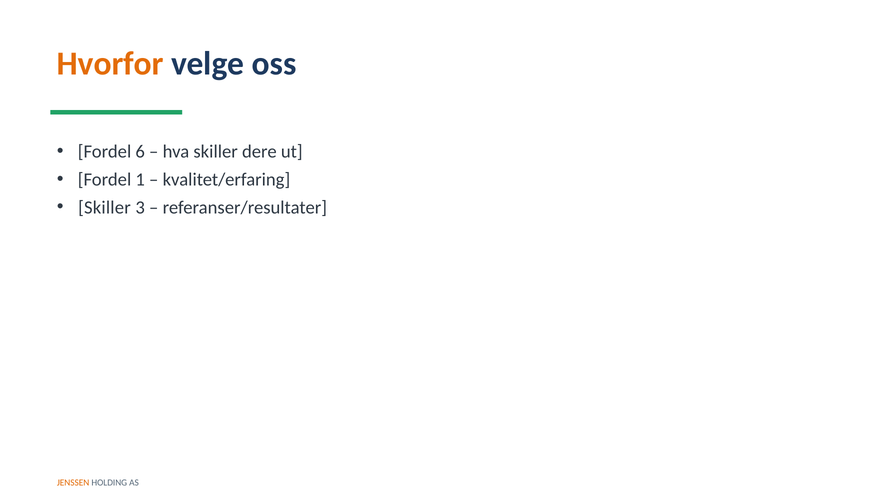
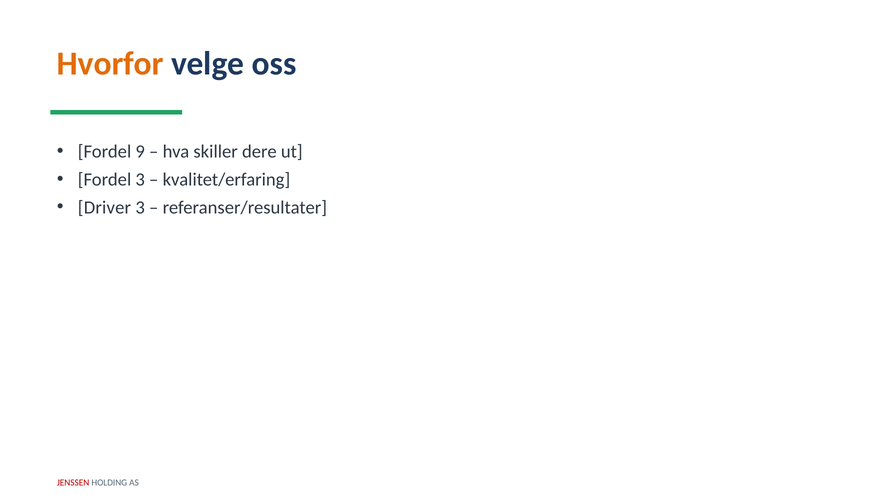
6: 6 -> 9 (140, 151)
Fordel 1: 1 -> 3 (140, 179)
Skiller: Skiller -> Driver (104, 207)
JENSSEN colour: orange -> red (73, 483)
